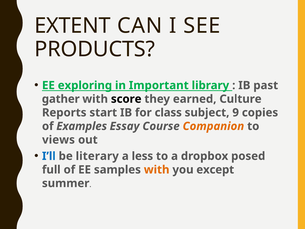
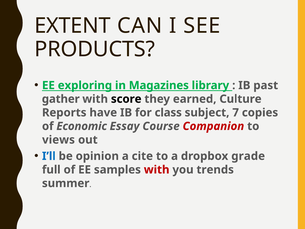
Important: Important -> Magazines (159, 85)
start: start -> have (103, 112)
9: 9 -> 7 (236, 112)
Examples: Examples -> Economic (82, 126)
Companion colour: orange -> red (213, 126)
literary: literary -> opinion (97, 156)
less: less -> cite (142, 156)
posed: posed -> grade (248, 156)
with colour: orange -> red (157, 170)
except: except -> trends (215, 170)
